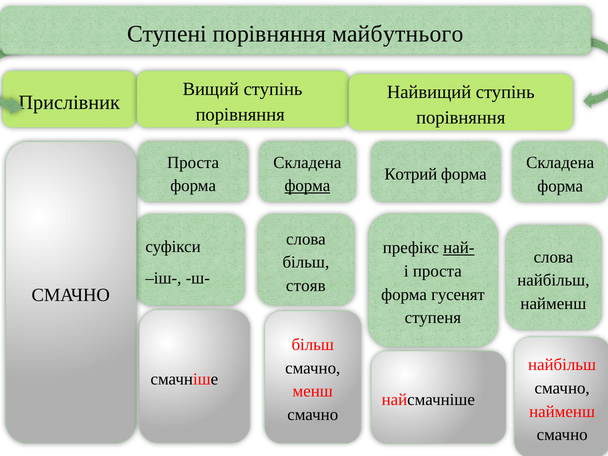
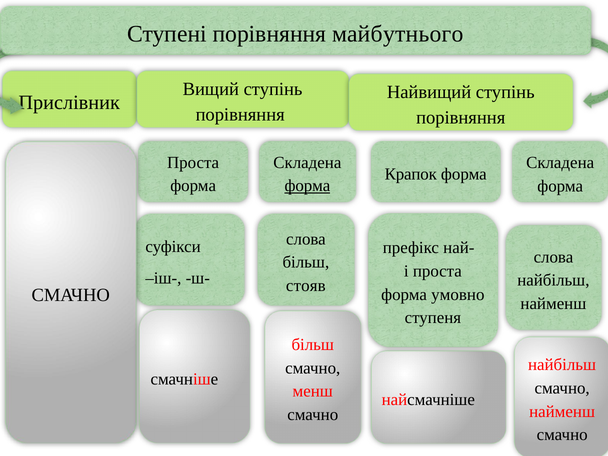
Котрий: Котрий -> Крапок (411, 174)
най- underline: present -> none (459, 248)
гусенят: гусенят -> умовно (458, 295)
